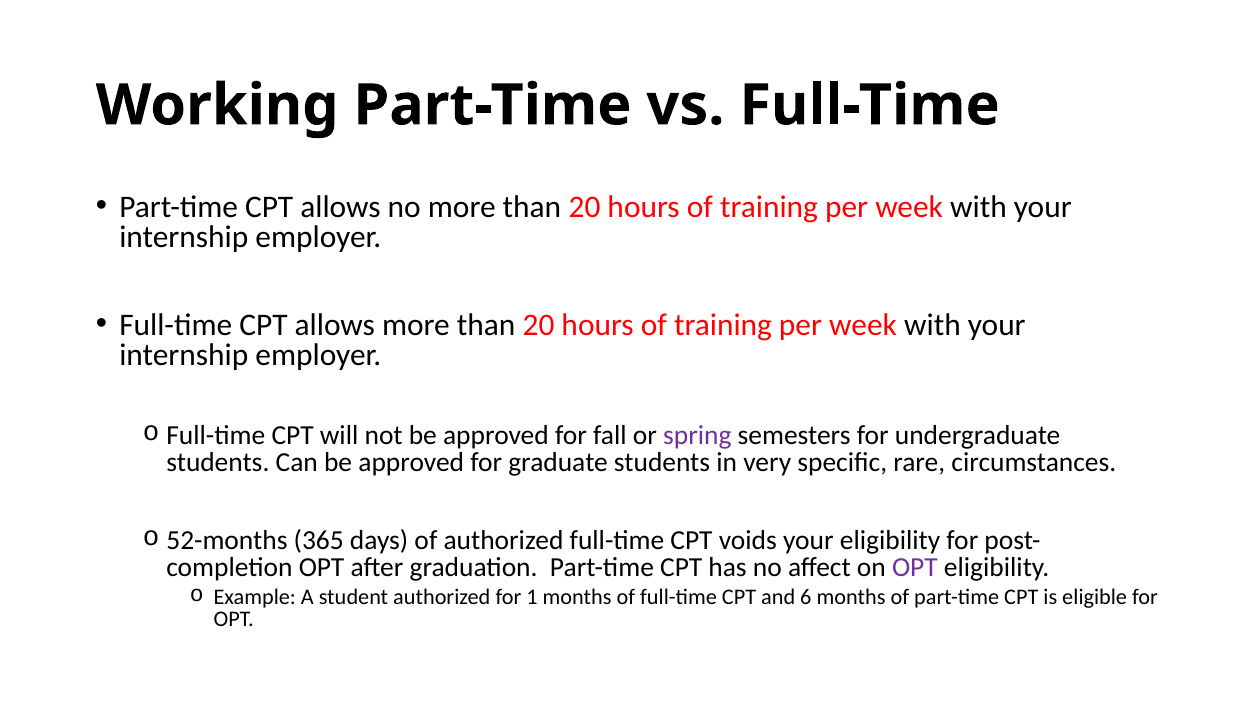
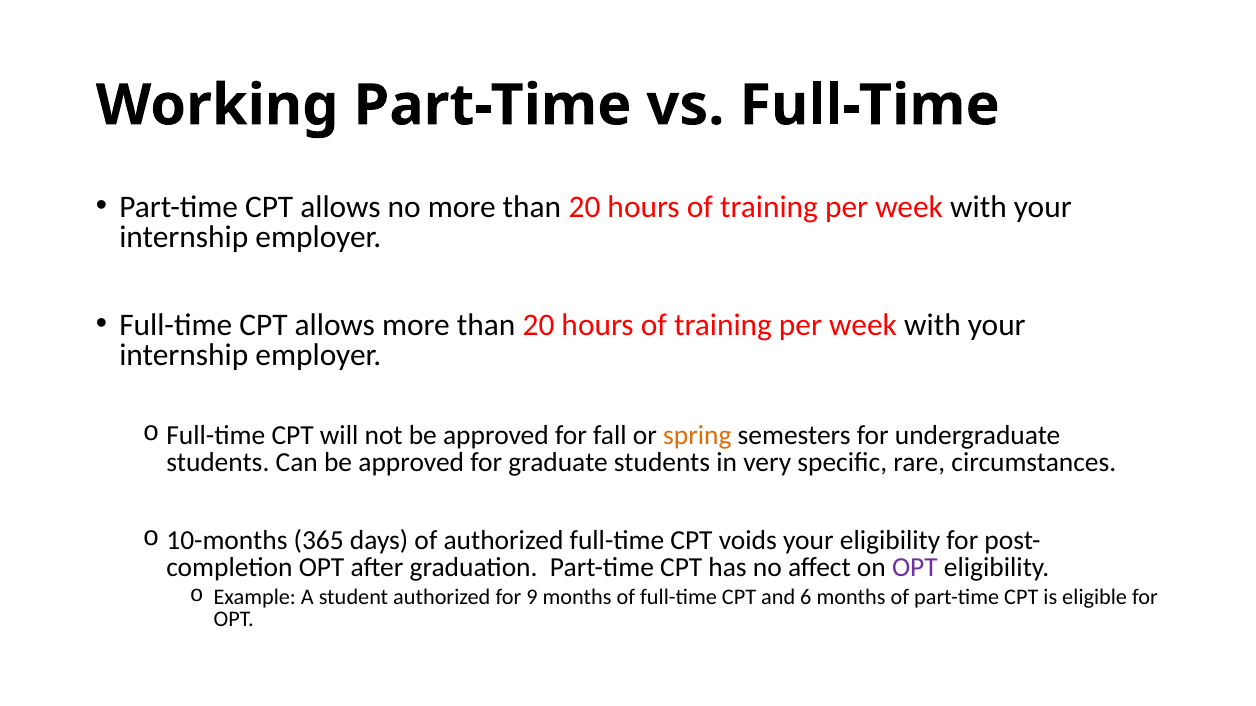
spring colour: purple -> orange (697, 436)
52-months: 52-months -> 10-months (227, 541)
1: 1 -> 9 (532, 598)
